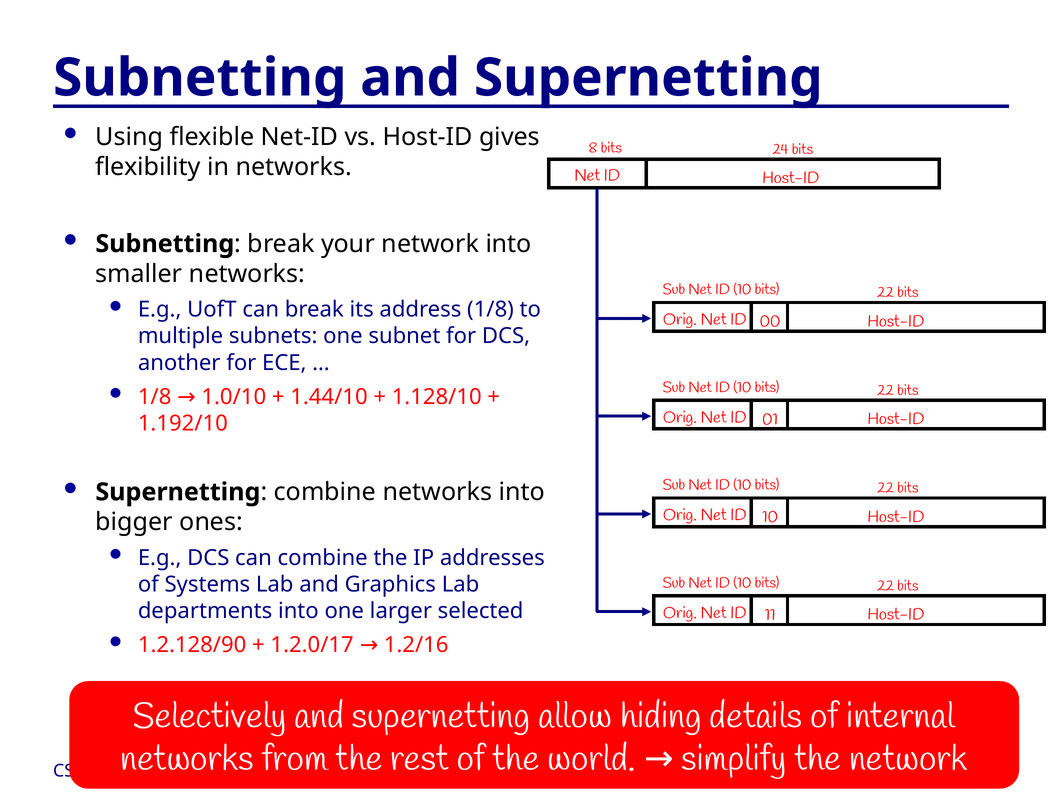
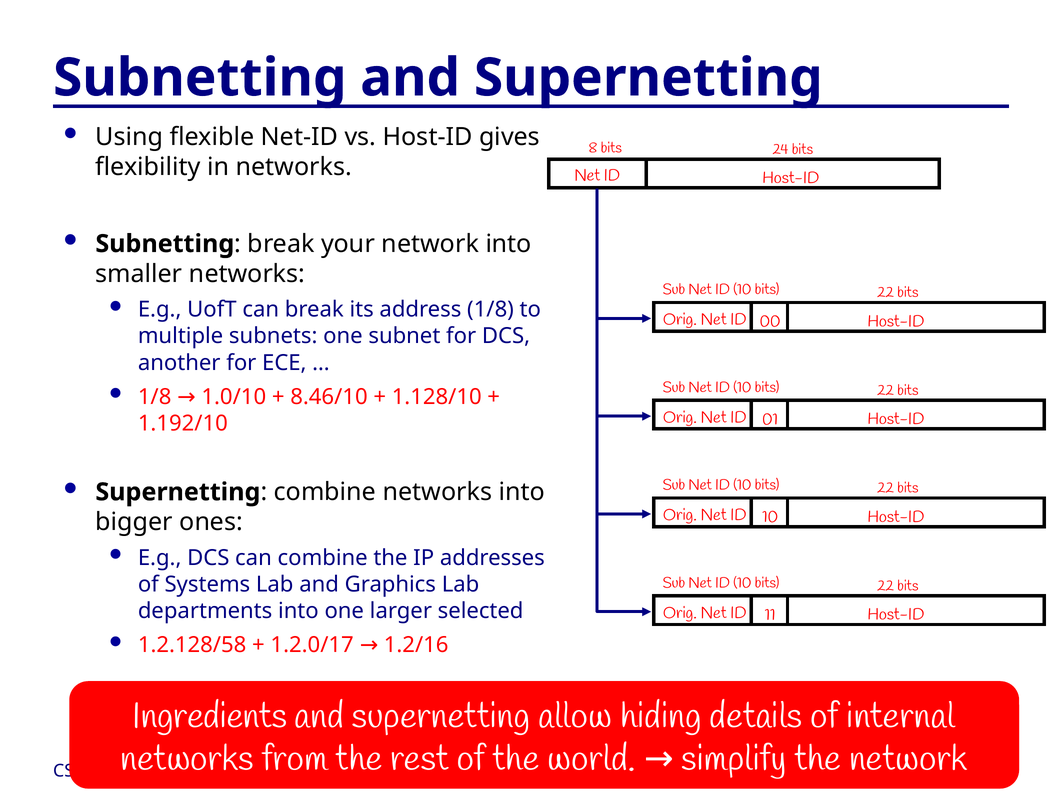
1.44/10: 1.44/10 -> 8.46/10 (329, 397)
1.2.128/90: 1.2.128/90 -> 1.2.128/58 (192, 646)
Selectively: Selectively -> Ingredients (210, 717)
